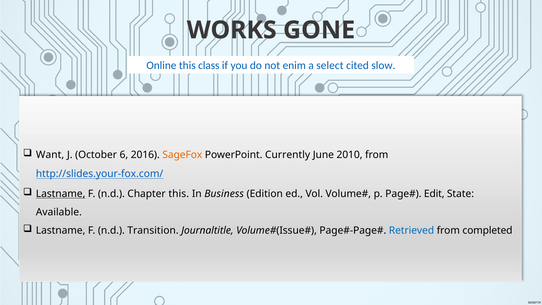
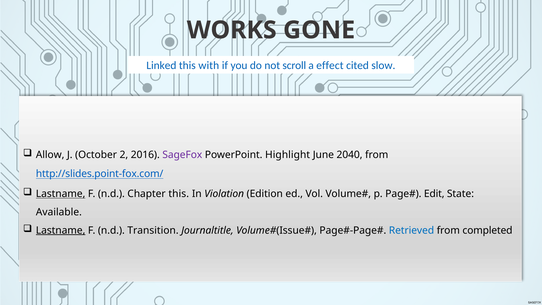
Online: Online -> Linked (161, 66)
class: class -> with (209, 66)
enim: enim -> scroll (294, 66)
select: select -> effect (330, 66)
Want: Want -> Allow (50, 155)
6: 6 -> 2 (124, 155)
SageFox colour: orange -> purple (182, 155)
Currently: Currently -> Highlight (288, 155)
2010: 2010 -> 2040 (350, 155)
http://slides.your-fox.com/: http://slides.your-fox.com/ -> http://slides.point-fox.com/ (100, 174)
Business: Business -> Violation (224, 194)
Lastname underline: none -> present (61, 230)
